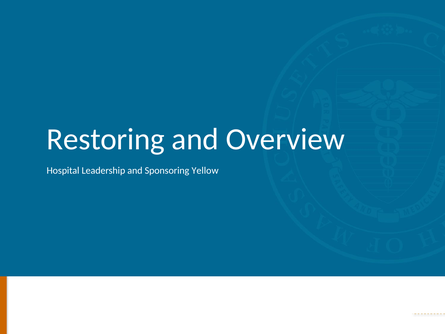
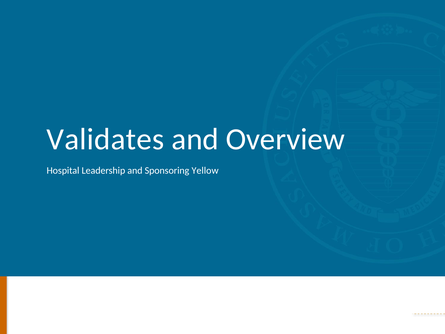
Restoring: Restoring -> Validates (105, 139)
